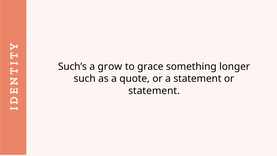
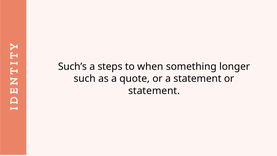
grow: grow -> steps (110, 67)
grace: grace -> when (150, 67)
